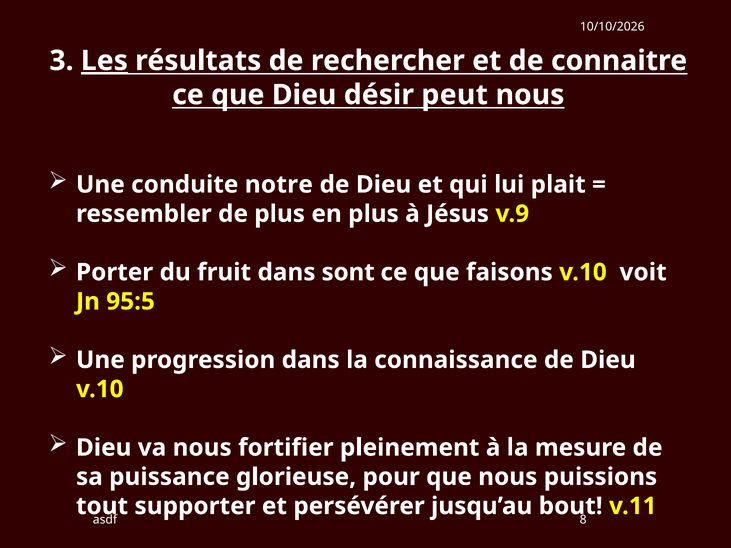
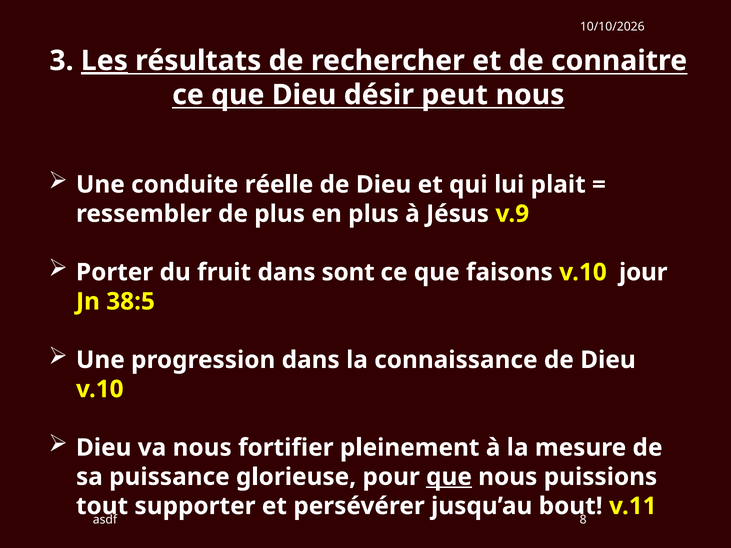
notre: notre -> réelle (279, 185)
voit: voit -> jour (643, 272)
95:5: 95:5 -> 38:5 (131, 302)
que underline: none -> present (449, 477)
